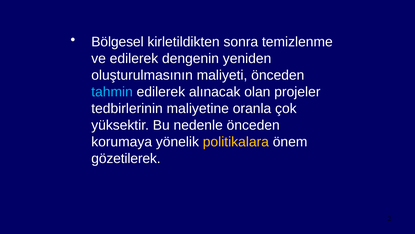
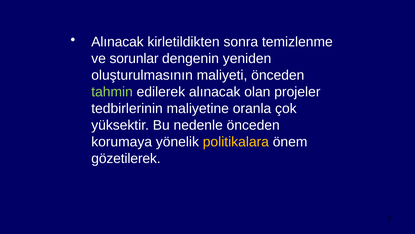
Bölgesel: Bölgesel -> Alınacak (117, 42)
ve edilerek: edilerek -> sorunlar (134, 59)
tahmin colour: light blue -> light green (112, 92)
